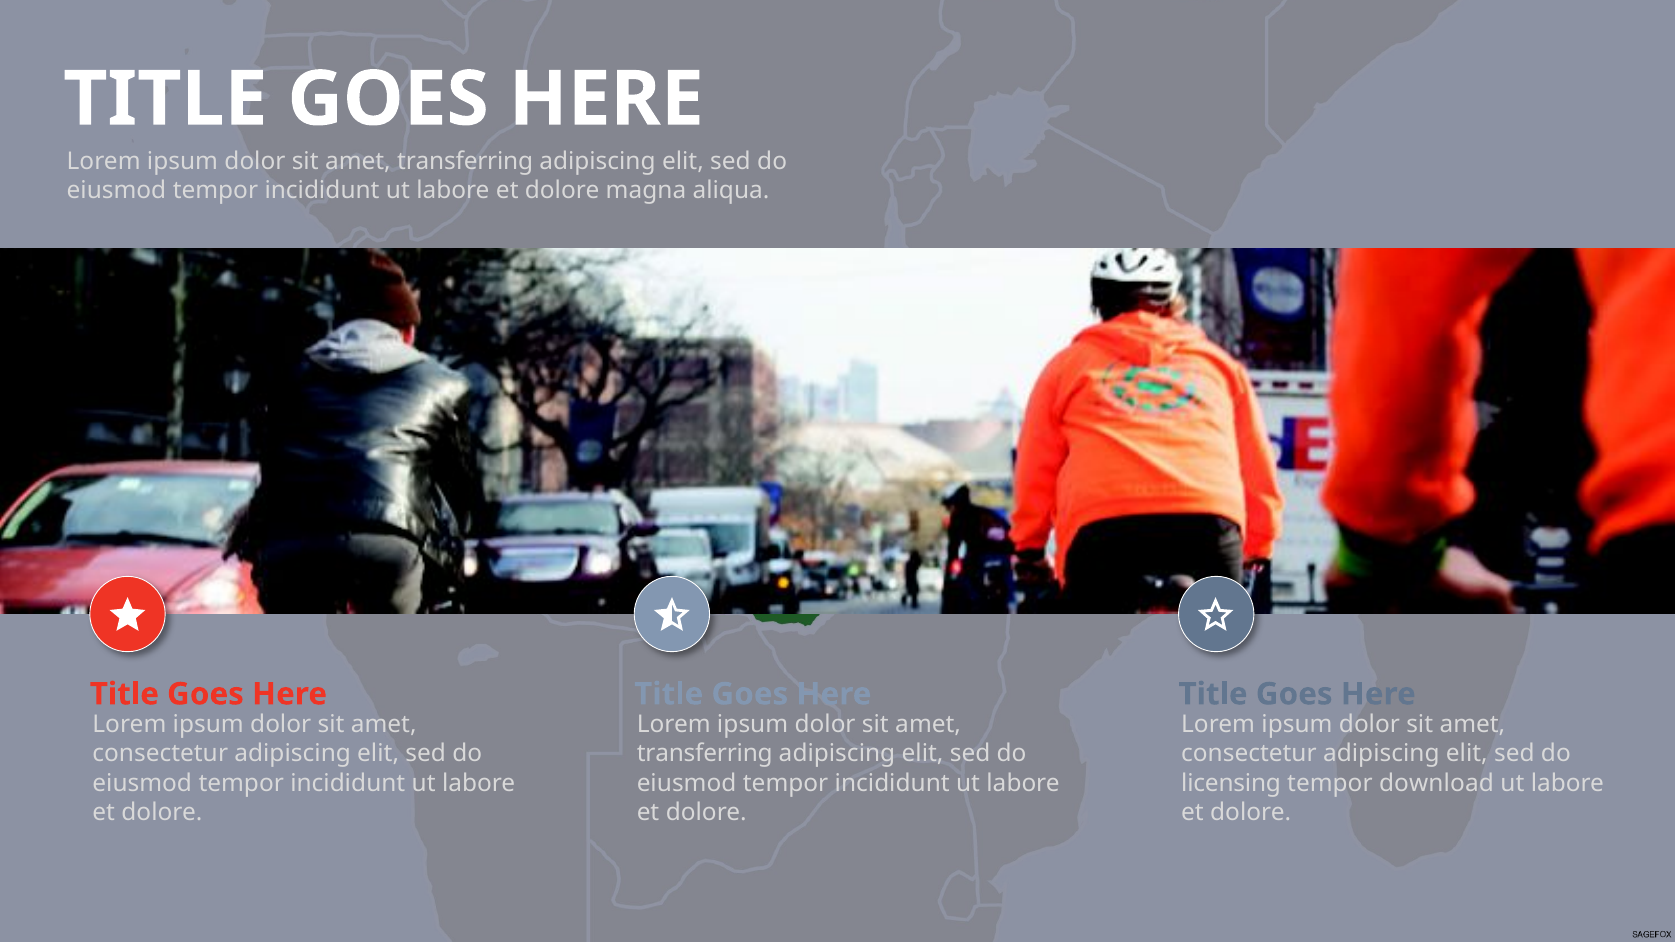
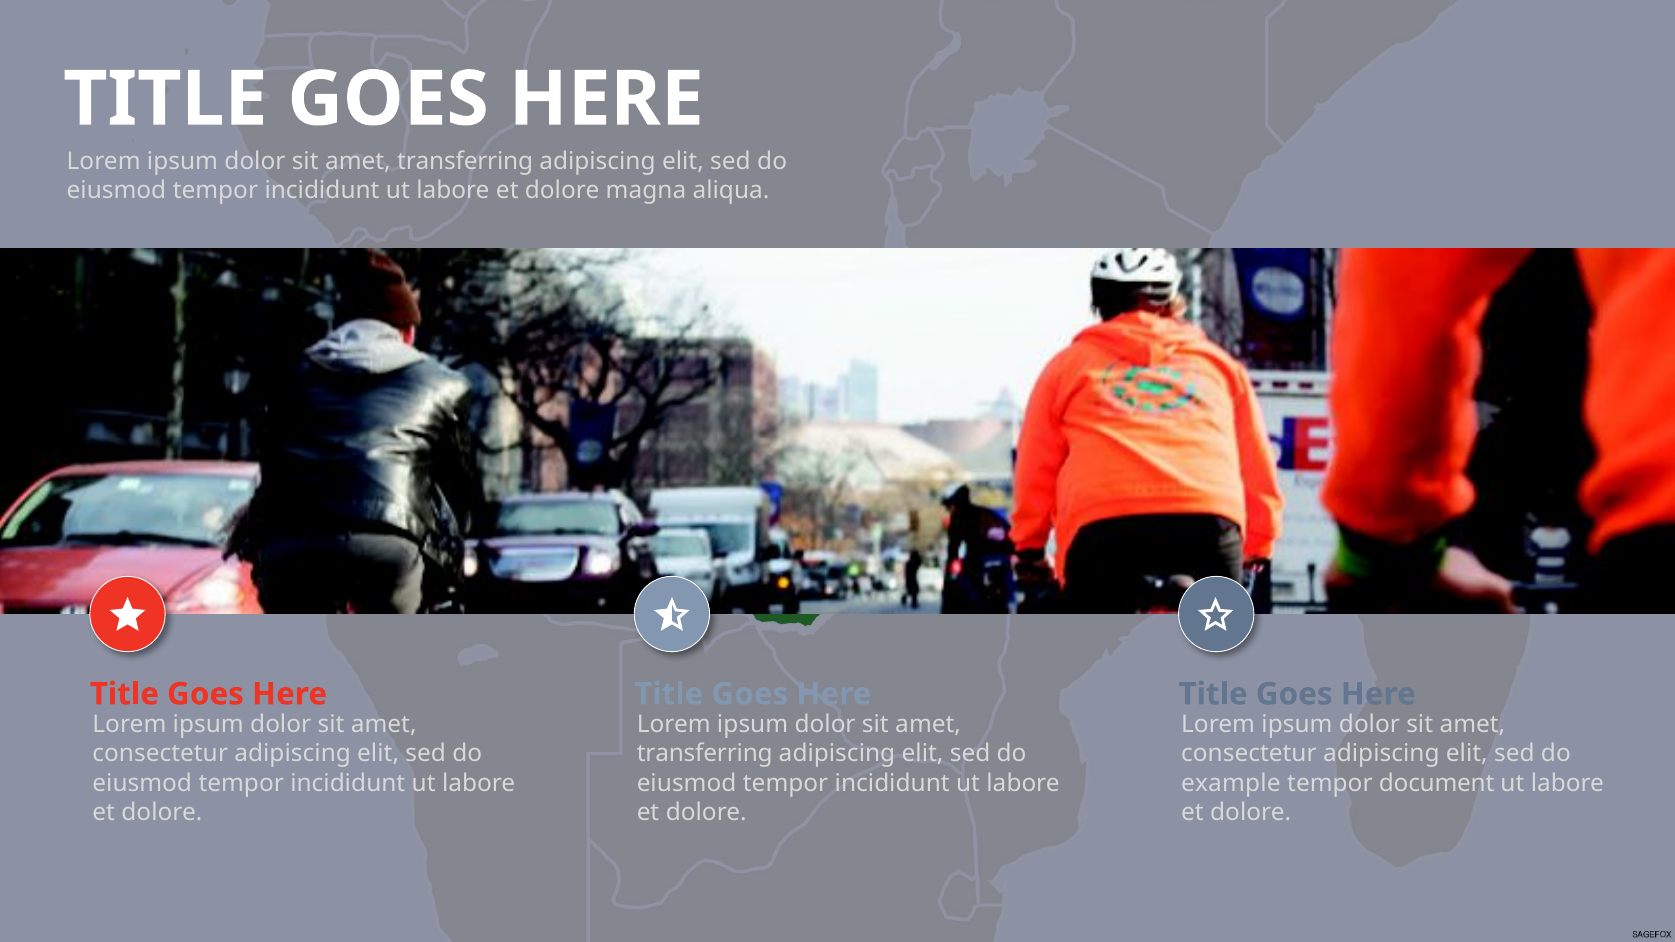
licensing: licensing -> example (1231, 783)
download: download -> document (1437, 783)
